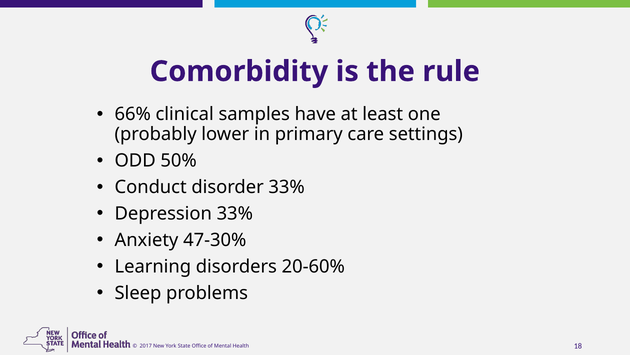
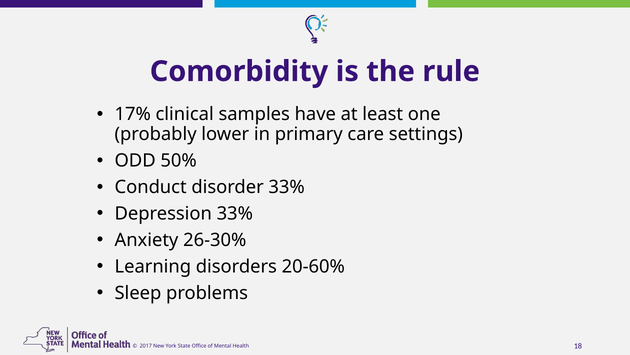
66%: 66% -> 17% (133, 114)
47-30%: 47-30% -> 26-30% (215, 240)
